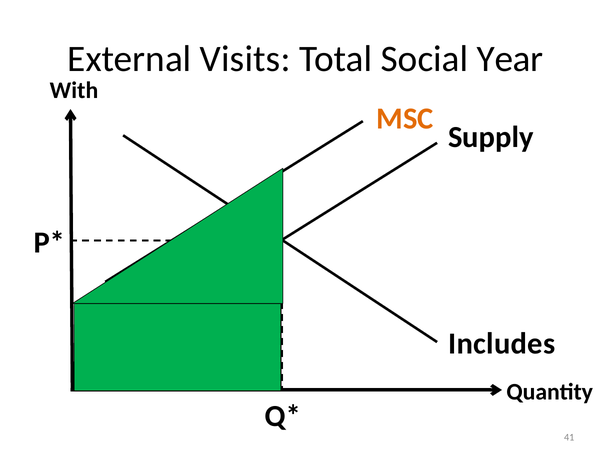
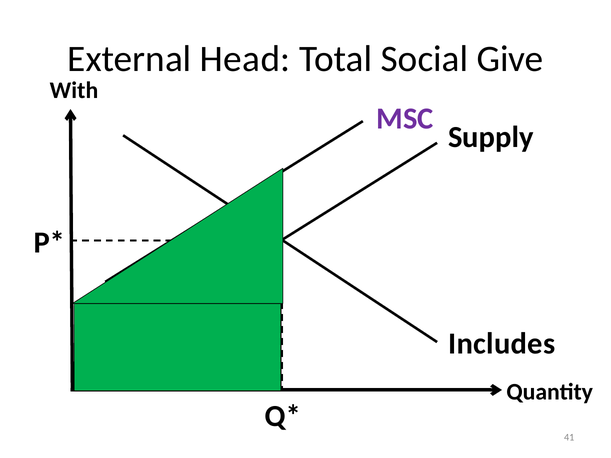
Visits: Visits -> Head (245, 59)
Year: Year -> Give (510, 59)
MSC colour: orange -> purple (405, 118)
